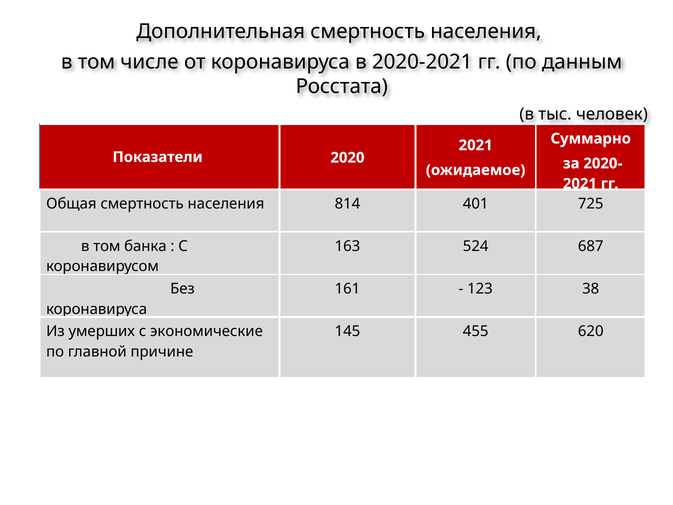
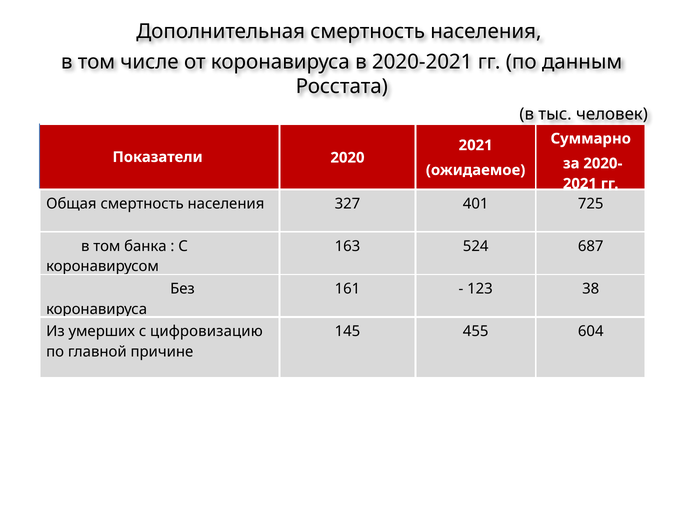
814: 814 -> 327 (347, 204)
экономические: экономические -> цифровизацию (206, 331)
620: 620 -> 604 (591, 331)
